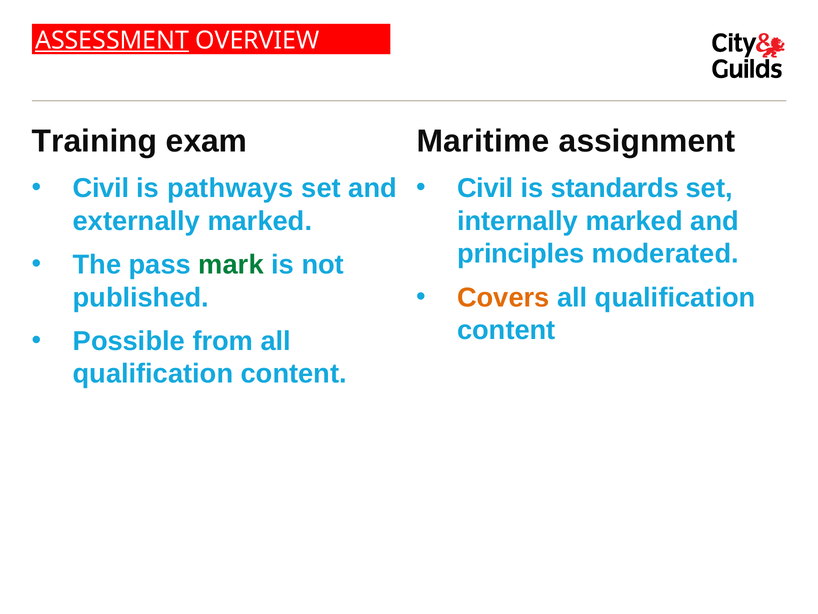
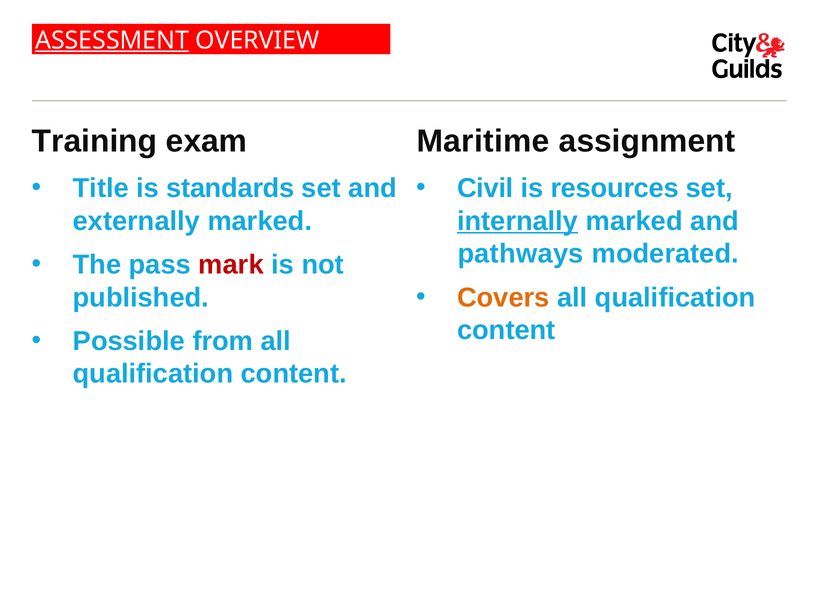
Civil: Civil -> Title (101, 188)
pathways: pathways -> standards (230, 188)
standards: standards -> resources (615, 188)
internally underline: none -> present (518, 221)
principles: principles -> pathways (521, 254)
mark colour: green -> red (231, 265)
